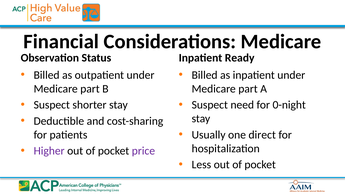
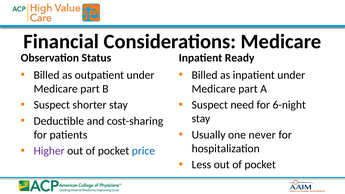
0-night: 0-night -> 6-night (289, 105)
direct: direct -> never (262, 135)
price colour: purple -> blue (143, 151)
